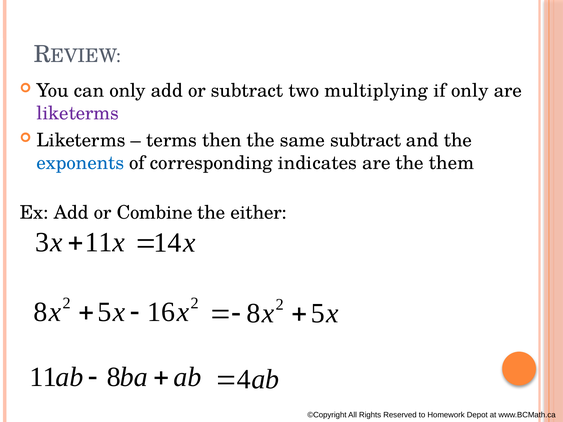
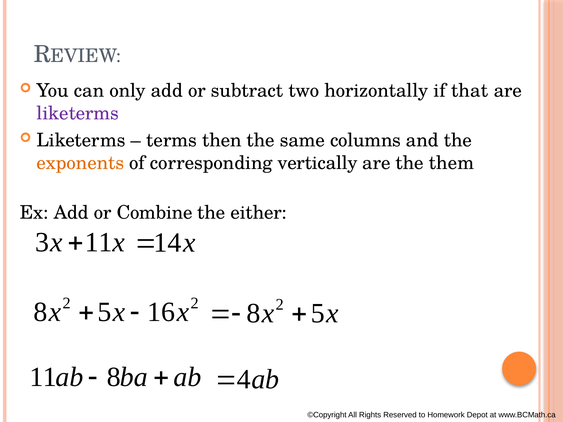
multiplying: multiplying -> horizontally (376, 91)
if only: only -> that (470, 91)
same subtract: subtract -> columns (366, 140)
exponents colour: blue -> orange (80, 163)
indicates: indicates -> vertically (318, 163)
